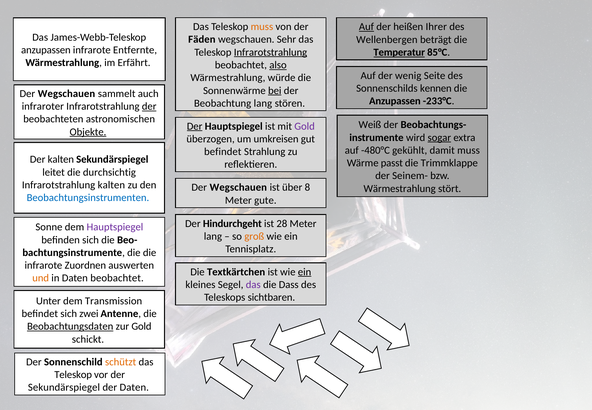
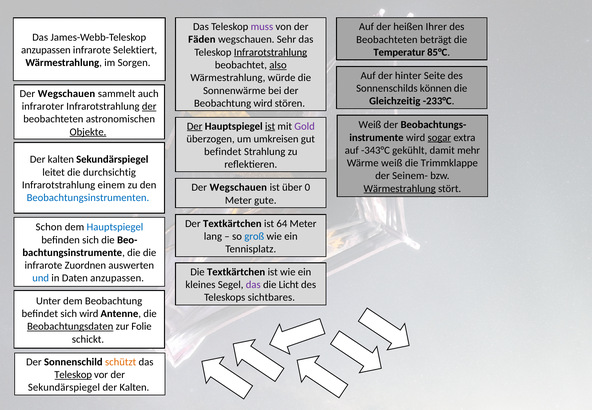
muss colour: orange -> purple (262, 27)
Auf underline: present -> none (366, 27)
Wellenbergen: Wellenbergen -> Beobachteten (387, 40)
Entfernte: Entfernte -> Selektiert (135, 50)
Temperatur underline: present -> none (399, 52)
Erfährt: Erfährt -> Sorgen (134, 63)
wenig: wenig -> hinter (408, 75)
kennen: kennen -> können (436, 88)
bei underline: present -> none (275, 90)
Anzupassen: Anzupassen -> Gleichzeitig (395, 101)
Beobachtung lang: lang -> wird (263, 103)
ist underline: none -> present (270, 126)
-480°C: -480°C -> -343°C (375, 150)
damit muss: muss -> mehr (469, 150)
Wärme passt: passt -> weiß (392, 163)
Infrarotstrahlung kalten: kalten -> einem (111, 185)
8: 8 -> 0 (307, 187)
Wärmestrahlung underline: none -> present (400, 188)
Der Hindurchgeht: Hindurchgeht -> Textkärtchen (232, 223)
28: 28 -> 64 (282, 223)
Sonne: Sonne -> Schon (49, 227)
Hauptspiegel colour: purple -> blue (115, 227)
groß colour: orange -> blue (254, 236)
ein underline: present -> none (305, 272)
und colour: orange -> blue (41, 278)
Daten beobachtet: beobachtet -> anzupassen (117, 278)
Dass: Dass -> Licht (289, 285)
sichtbaren: sichtbaren -> sichtbares (271, 297)
dem Transmission: Transmission -> Beobachtung (114, 301)
sich zwei: zwei -> wird (89, 314)
zur Gold: Gold -> Folie (141, 326)
Teleskop underline: none -> present (73, 375)
Daten: Daten -> Kalten (134, 387)
